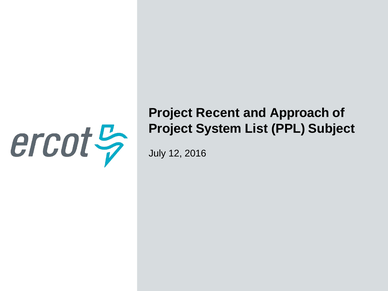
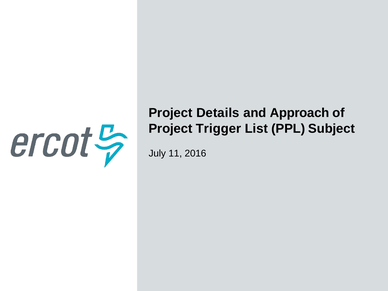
Recent: Recent -> Details (218, 113)
System: System -> Trigger (219, 128)
12: 12 -> 11 (175, 153)
